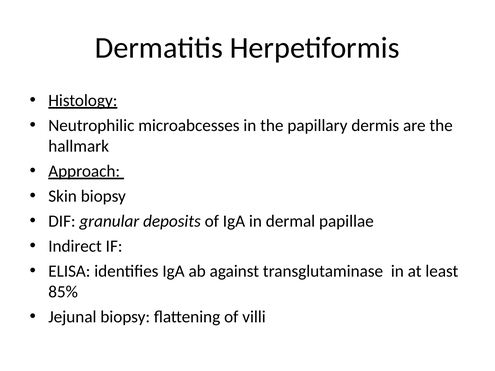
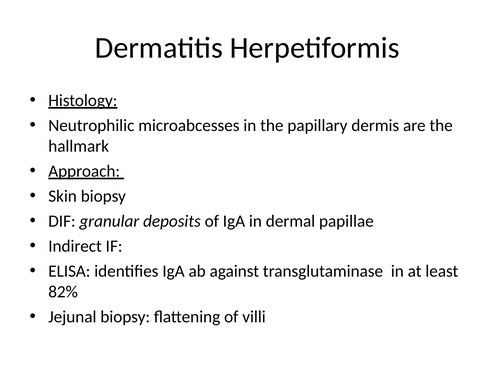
85%: 85% -> 82% (63, 292)
